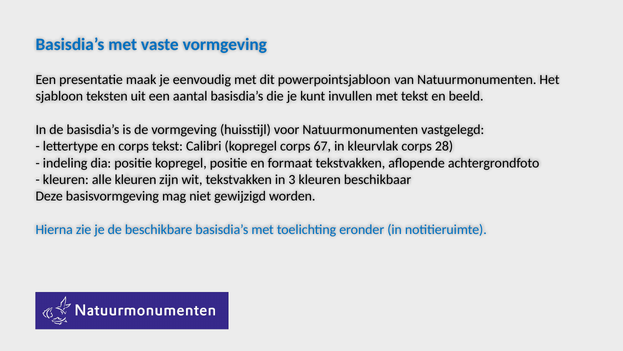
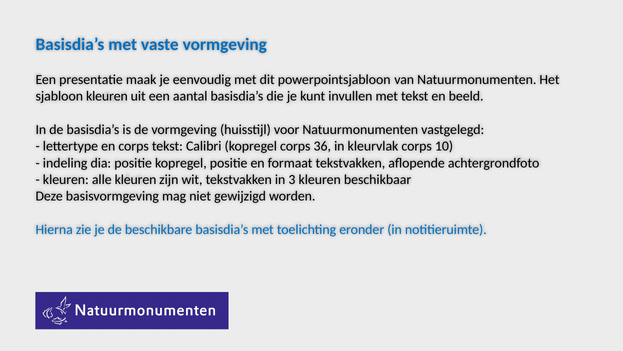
sjabloon teksten: teksten -> kleuren (107, 96)
67: 67 -> 36 (322, 146)
28: 28 -> 10 (444, 146)
